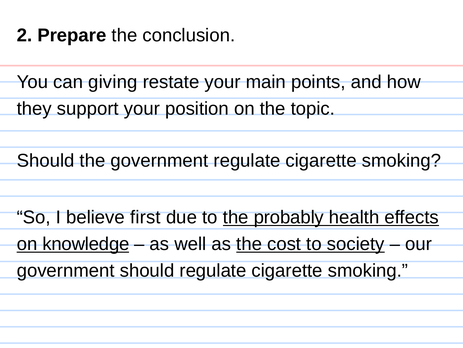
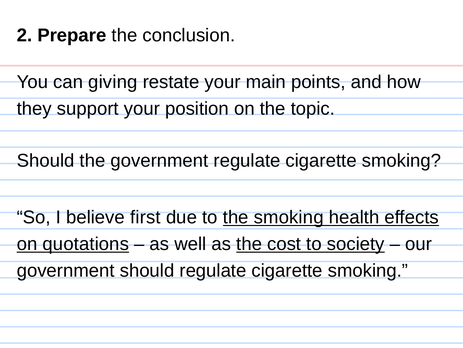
the probably: probably -> smoking (289, 217)
knowledge: knowledge -> quotations (86, 243)
